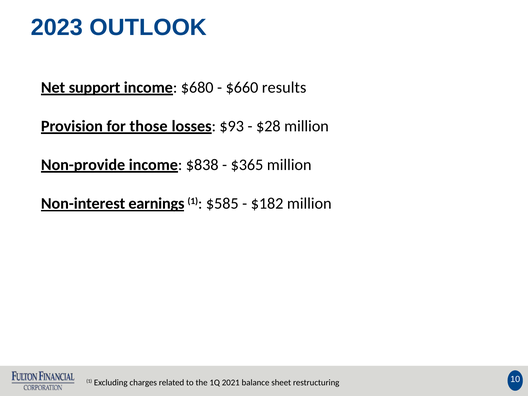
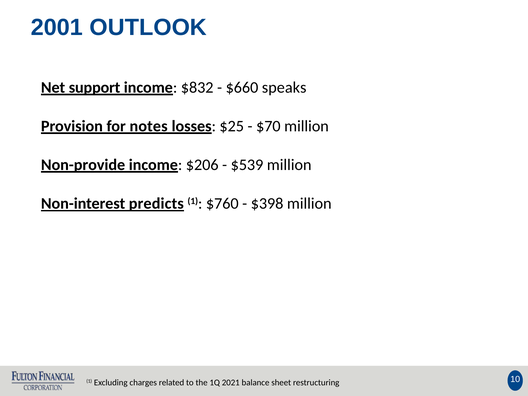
2023: 2023 -> 2001 (57, 28)
$680: $680 -> $832 (197, 88)
results: results -> speaks (284, 88)
those: those -> notes (149, 126)
$93: $93 -> $25 (232, 126)
$28: $28 -> $70 (268, 126)
$838: $838 -> $206 (202, 165)
$365: $365 -> $539 (247, 165)
earnings: earnings -> predicts (156, 204)
$585: $585 -> $760 (222, 204)
$182: $182 -> $398 (267, 204)
